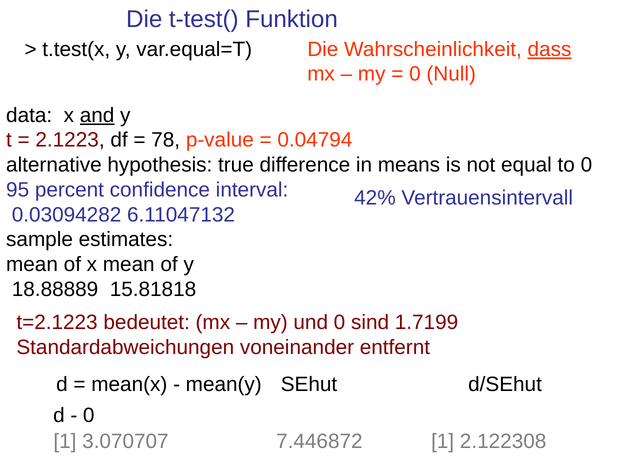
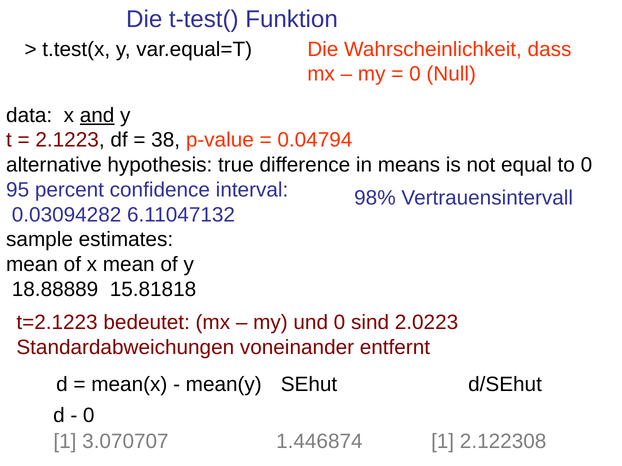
dass underline: present -> none (550, 49)
78: 78 -> 38 (166, 140)
42%: 42% -> 98% (375, 198)
1.7199: 1.7199 -> 2.0223 (427, 323)
7.446872: 7.446872 -> 1.446874 (319, 442)
